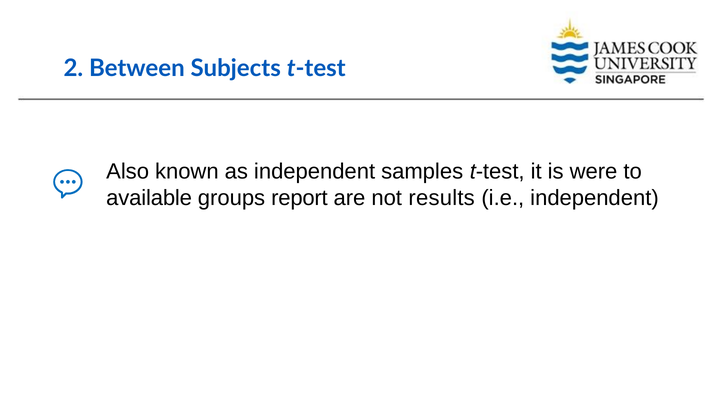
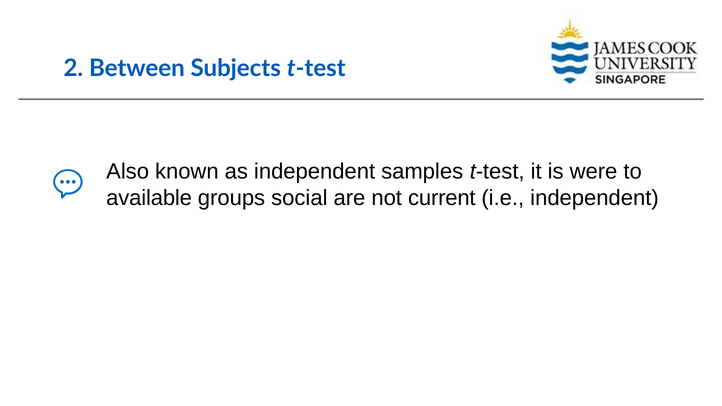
report: report -> social (299, 198)
results: results -> current (442, 198)
